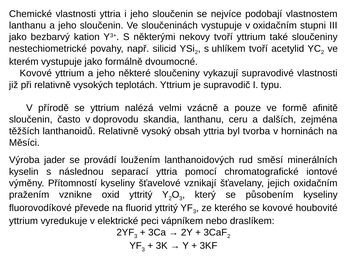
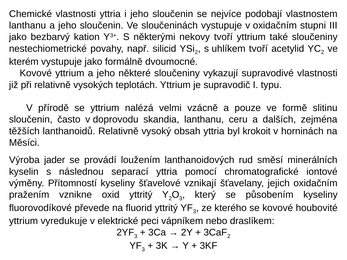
afinitě: afinitě -> slitinu (325, 108)
tvorba: tvorba -> krokoit (257, 131)
